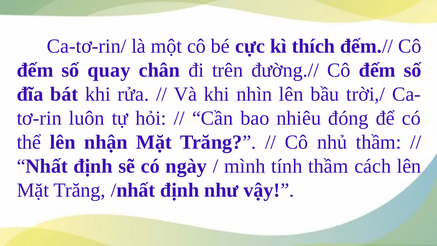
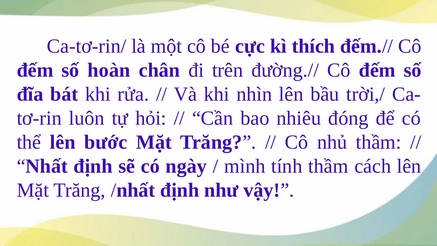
quay: quay -> hoàn (109, 70)
nhận: nhận -> bước (106, 142)
